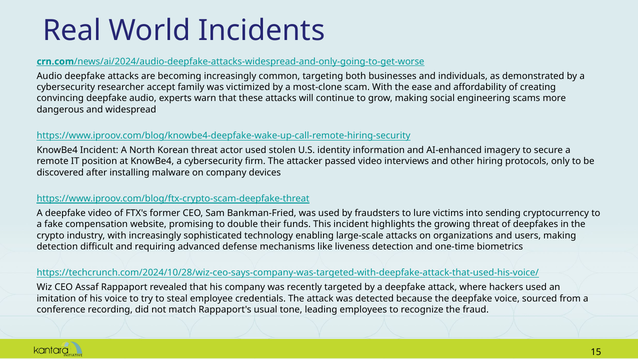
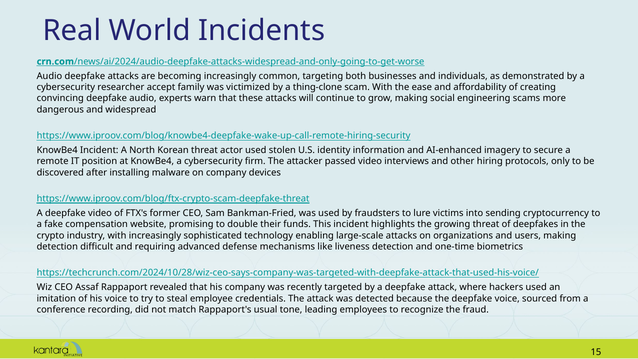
most-clone: most-clone -> thing-clone (317, 87)
